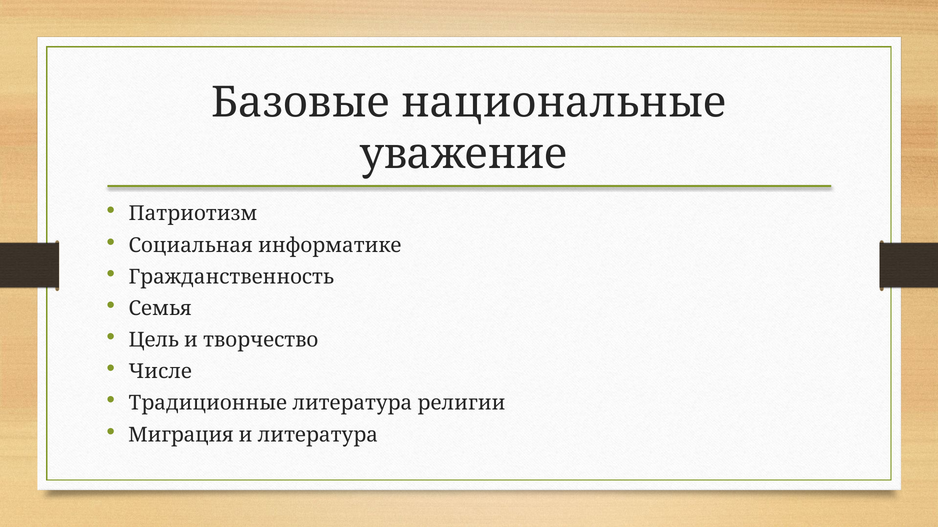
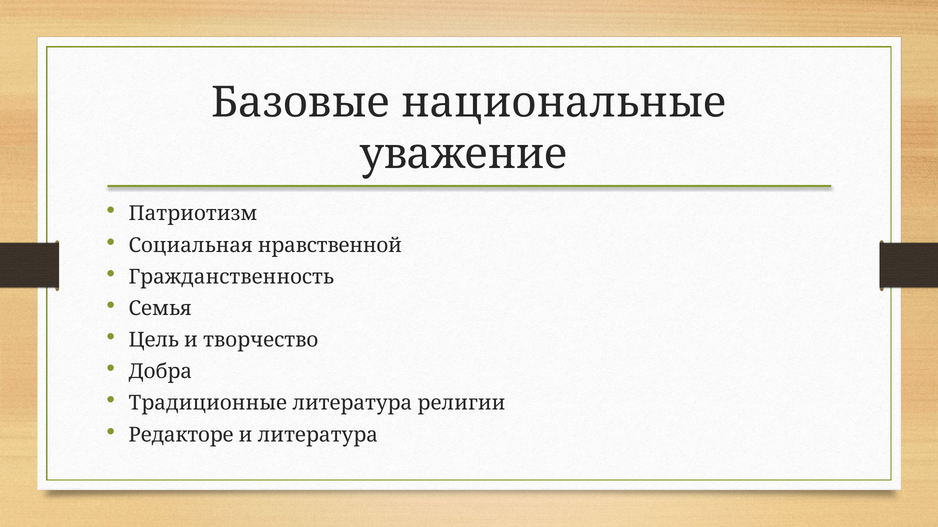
информатике: информатике -> нравственной (330, 246)
Числе: Числе -> Добра (160, 372)
Миграция: Миграция -> Редакторе (181, 435)
